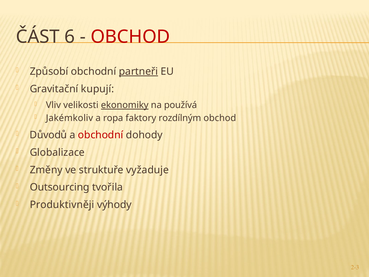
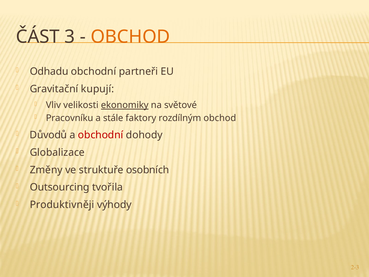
6: 6 -> 3 (70, 37)
OBCHOD colour: red -> orange (130, 37)
Způsobí: Způsobí -> Odhadu (49, 71)
partneři underline: present -> none (138, 71)
používá: používá -> světové (180, 105)
Jakémkoliv: Jakémkoliv -> Pracovníku (70, 118)
ropa: ropa -> stále (113, 118)
vyžaduje: vyžaduje -> osobních (148, 170)
